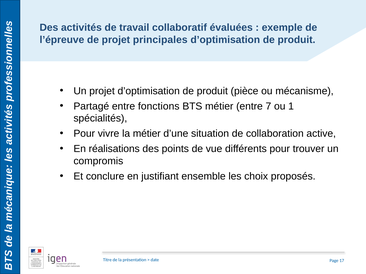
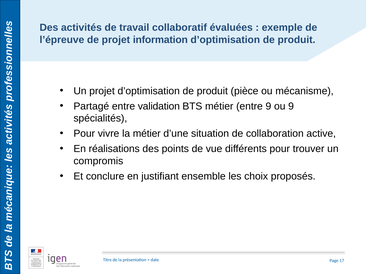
principales: principales -> information (160, 40)
fonctions: fonctions -> validation (159, 106)
entre 7: 7 -> 9 (268, 106)
ou 1: 1 -> 9 (291, 106)
